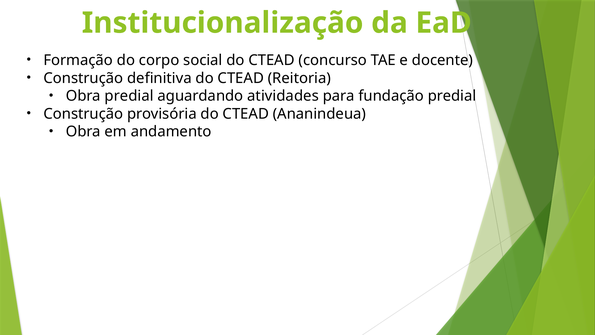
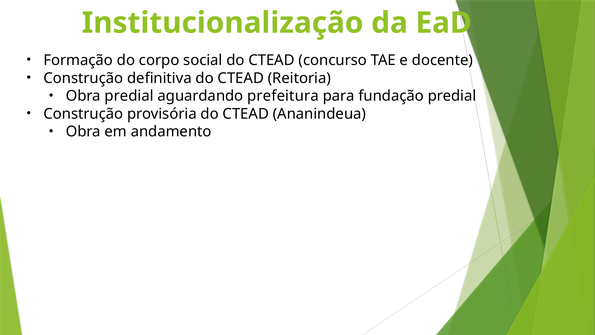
atividades: atividades -> prefeitura (283, 96)
